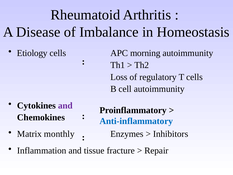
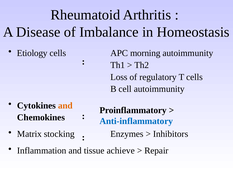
and colour: purple -> orange (65, 105)
monthly: monthly -> stocking (59, 134)
fracture: fracture -> achieve (121, 150)
